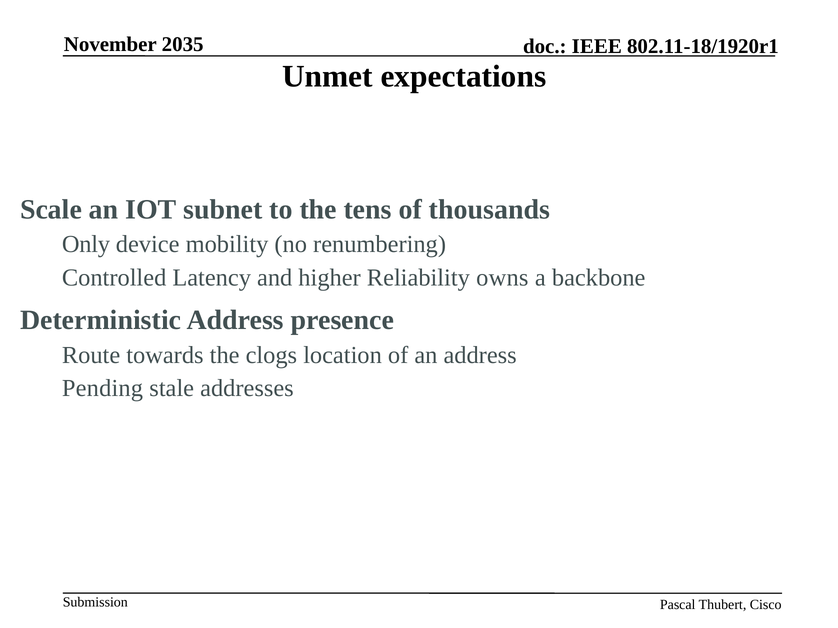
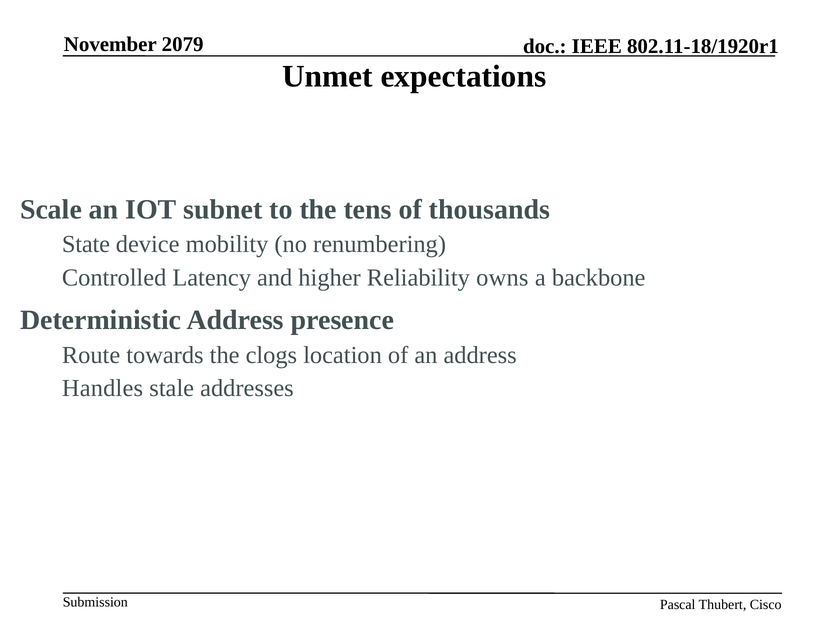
2035: 2035 -> 2079 (183, 45)
Only: Only -> State (86, 245)
Pending: Pending -> Handles (103, 389)
